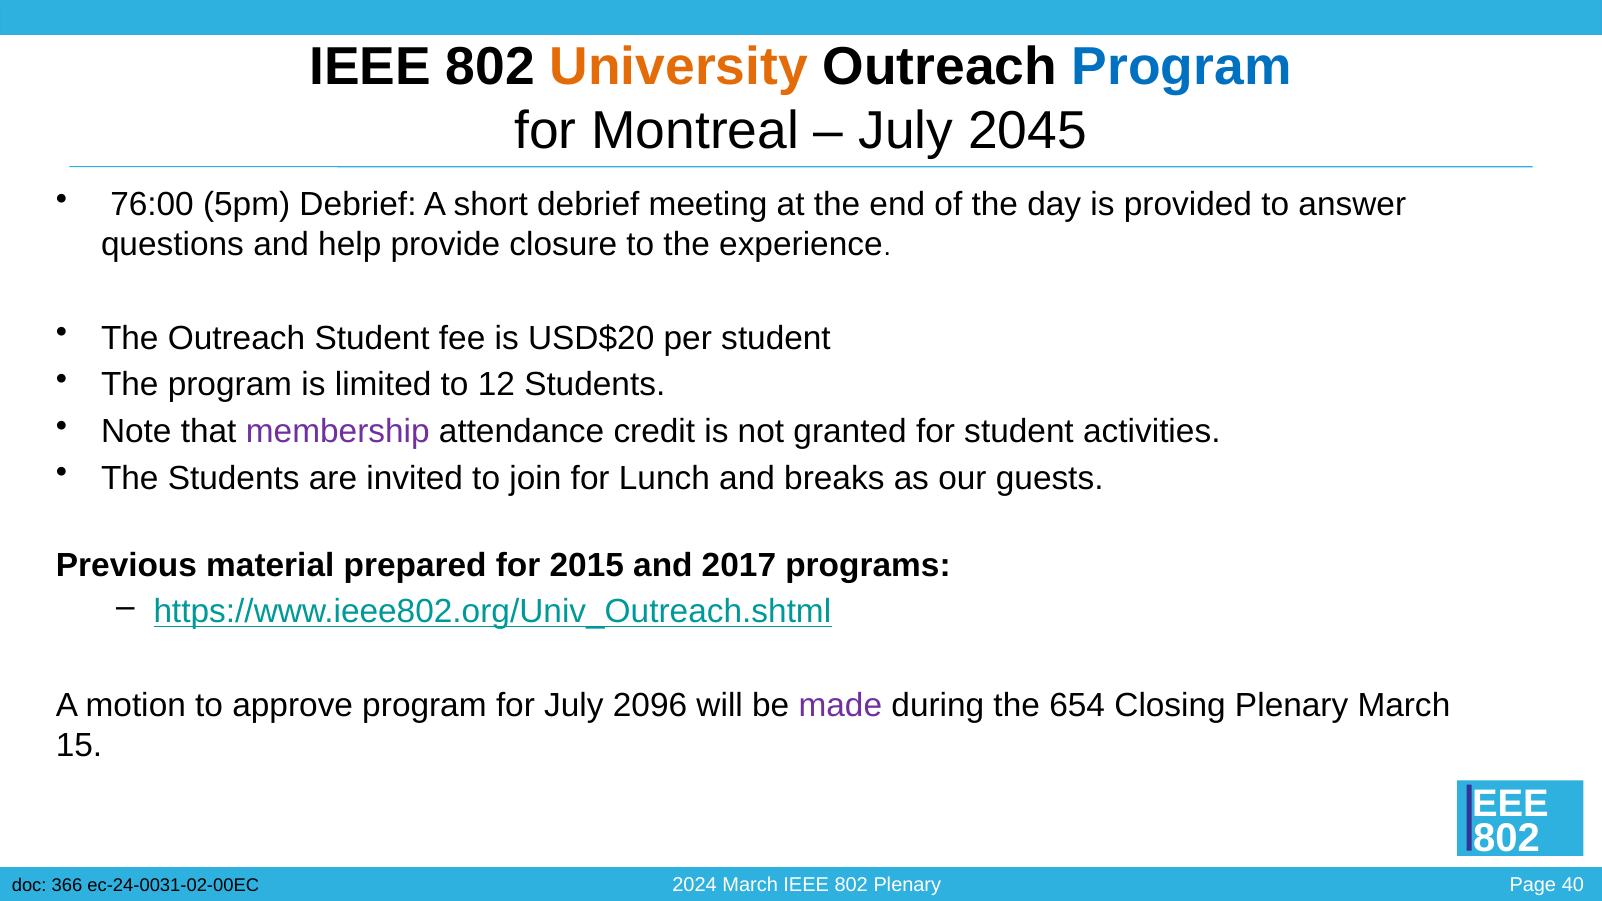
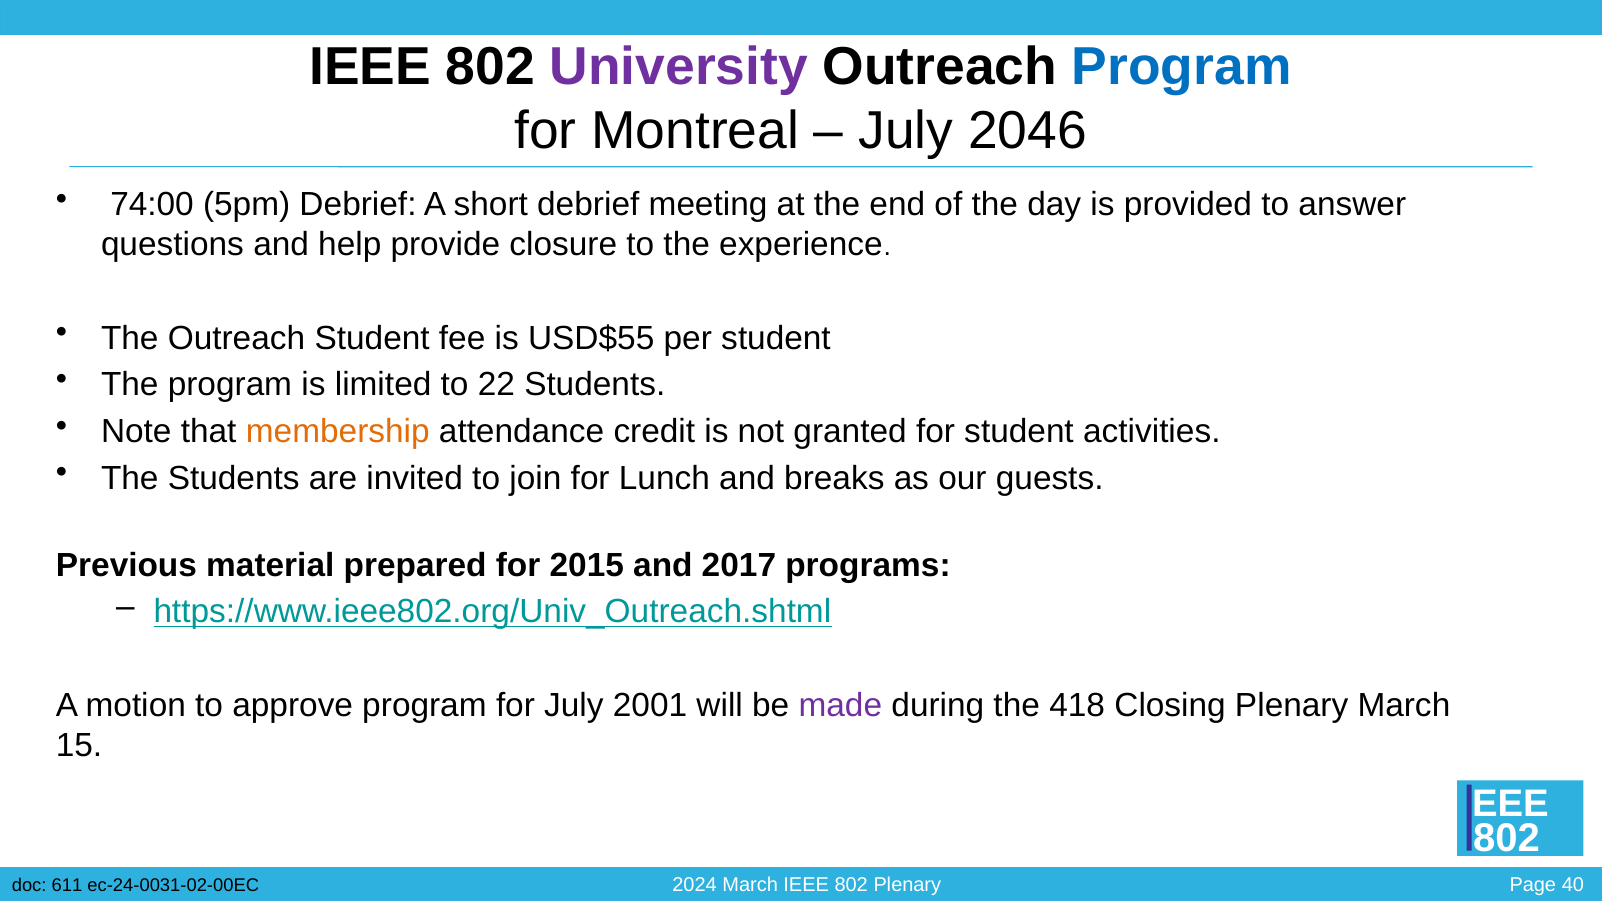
University colour: orange -> purple (679, 67)
2045: 2045 -> 2046 (1028, 131)
76:00: 76:00 -> 74:00 (152, 205)
USD$20: USD$20 -> USD$55 (591, 338)
12: 12 -> 22 (496, 385)
membership colour: purple -> orange (338, 432)
2096: 2096 -> 2001 (650, 705)
654: 654 -> 418 (1077, 705)
366: 366 -> 611 (67, 886)
